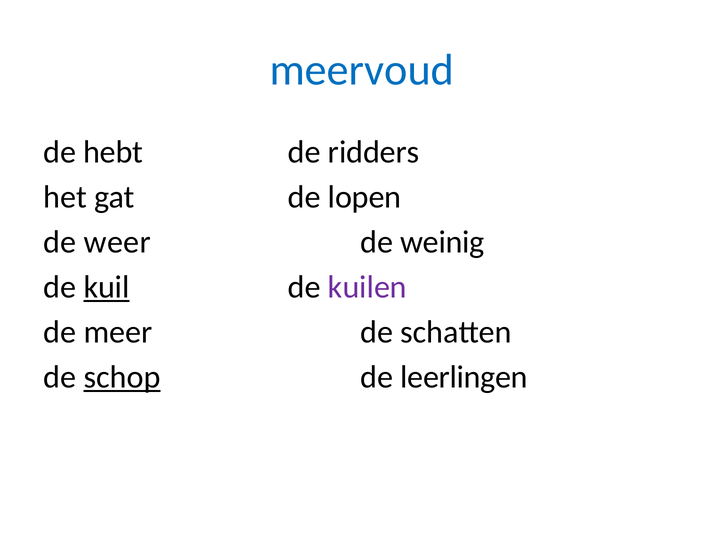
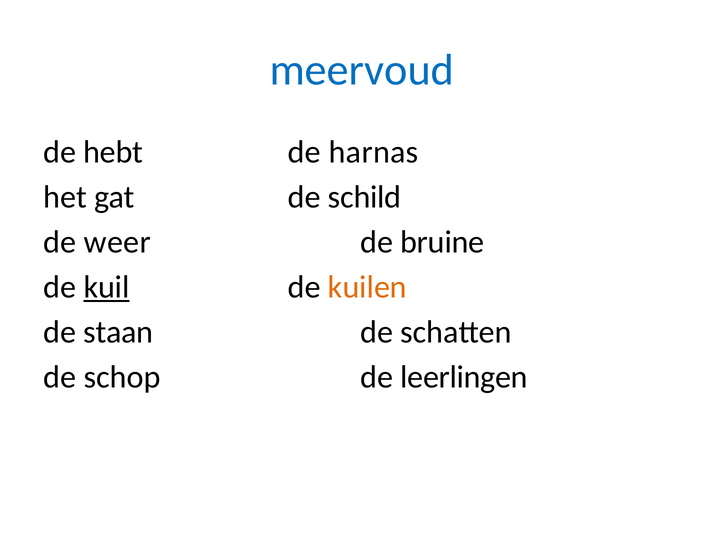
ridders: ridders -> harnas (374, 152)
lopen: lopen -> schild (365, 197)
weinig: weinig -> bruine (442, 242)
kuilen colour: purple -> orange (367, 287)
meer: meer -> staan (118, 332)
schop underline: present -> none (122, 377)
